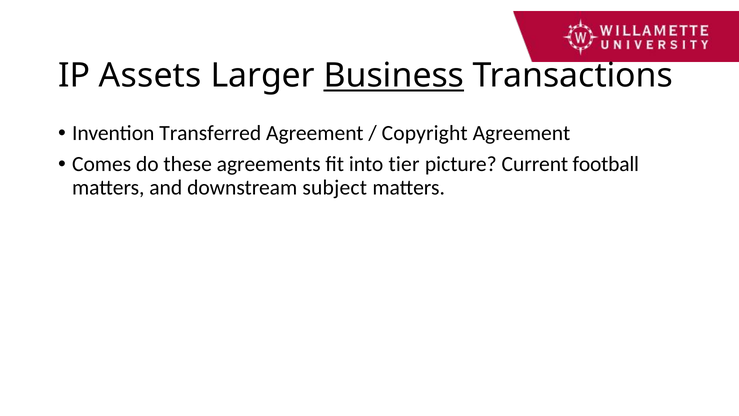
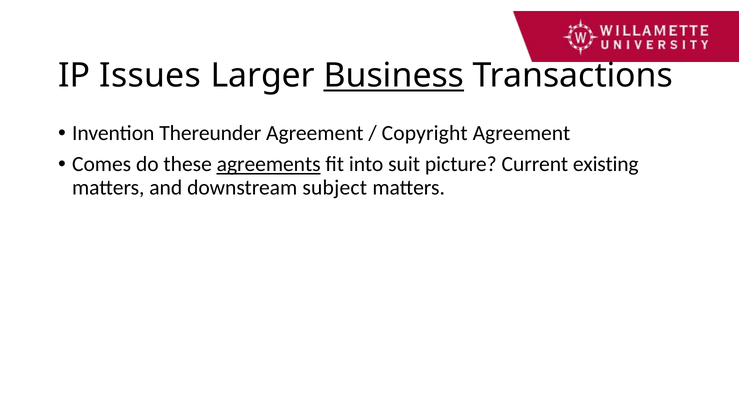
Assets: Assets -> Issues (150, 76)
Transferred: Transferred -> Thereunder (210, 133)
agreements underline: none -> present (269, 164)
tier: tier -> suit (404, 164)
football: football -> existing (606, 164)
